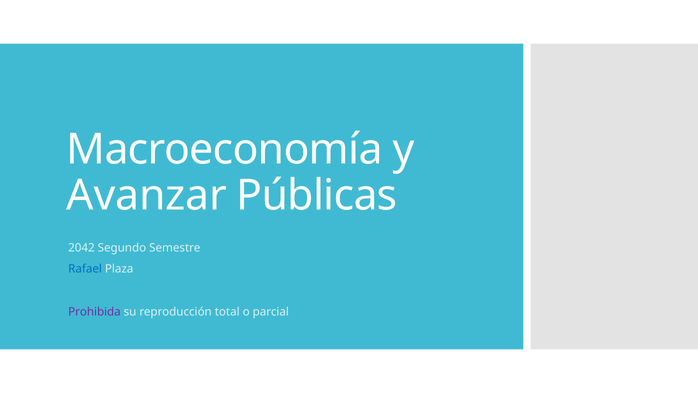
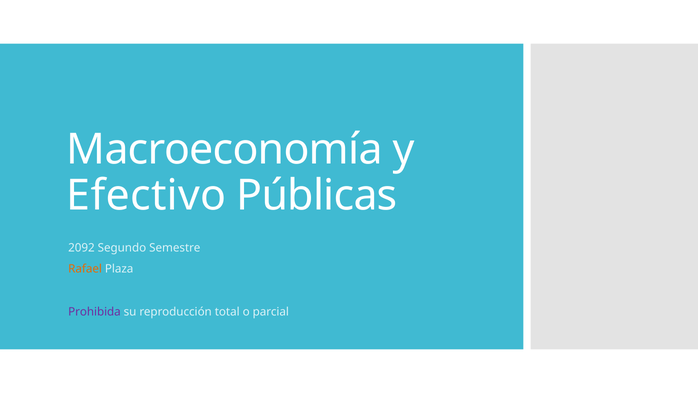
Avanzar: Avanzar -> Efectivo (146, 196)
2042: 2042 -> 2092 (81, 248)
Rafael colour: blue -> orange (85, 269)
